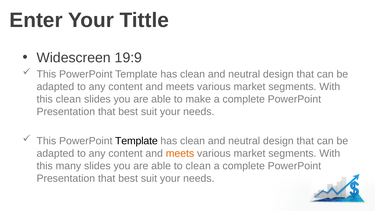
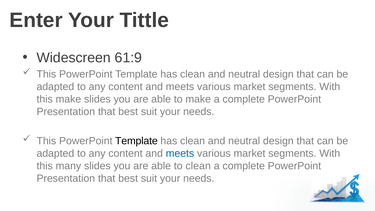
19:9: 19:9 -> 61:9 (128, 58)
this clean: clean -> make (68, 99)
meets colour: orange -> blue (180, 153)
